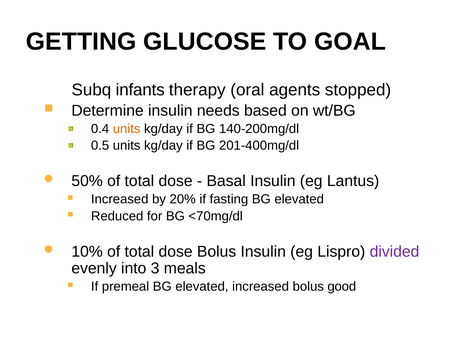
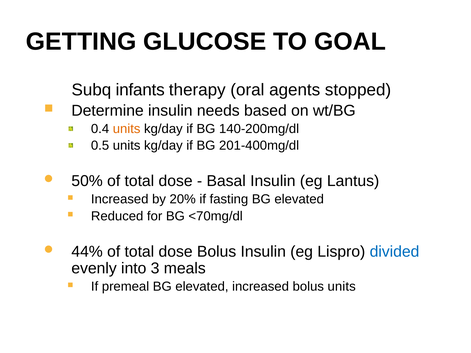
10%: 10% -> 44% (87, 252)
divided colour: purple -> blue (395, 252)
bolus good: good -> units (342, 287)
